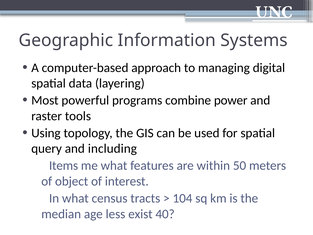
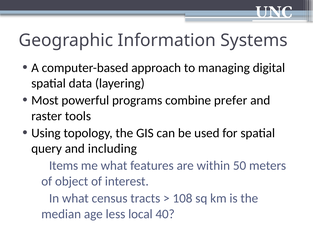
power: power -> prefer (231, 100)
104: 104 -> 108 (183, 198)
exist: exist -> local (140, 214)
